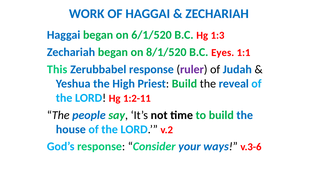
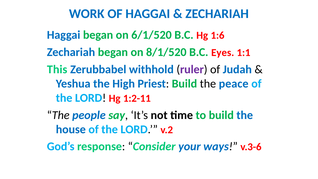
1:3: 1:3 -> 1:6 (218, 35)
Zerubbabel response: response -> withhold (151, 69)
reveal: reveal -> peace (234, 84)
